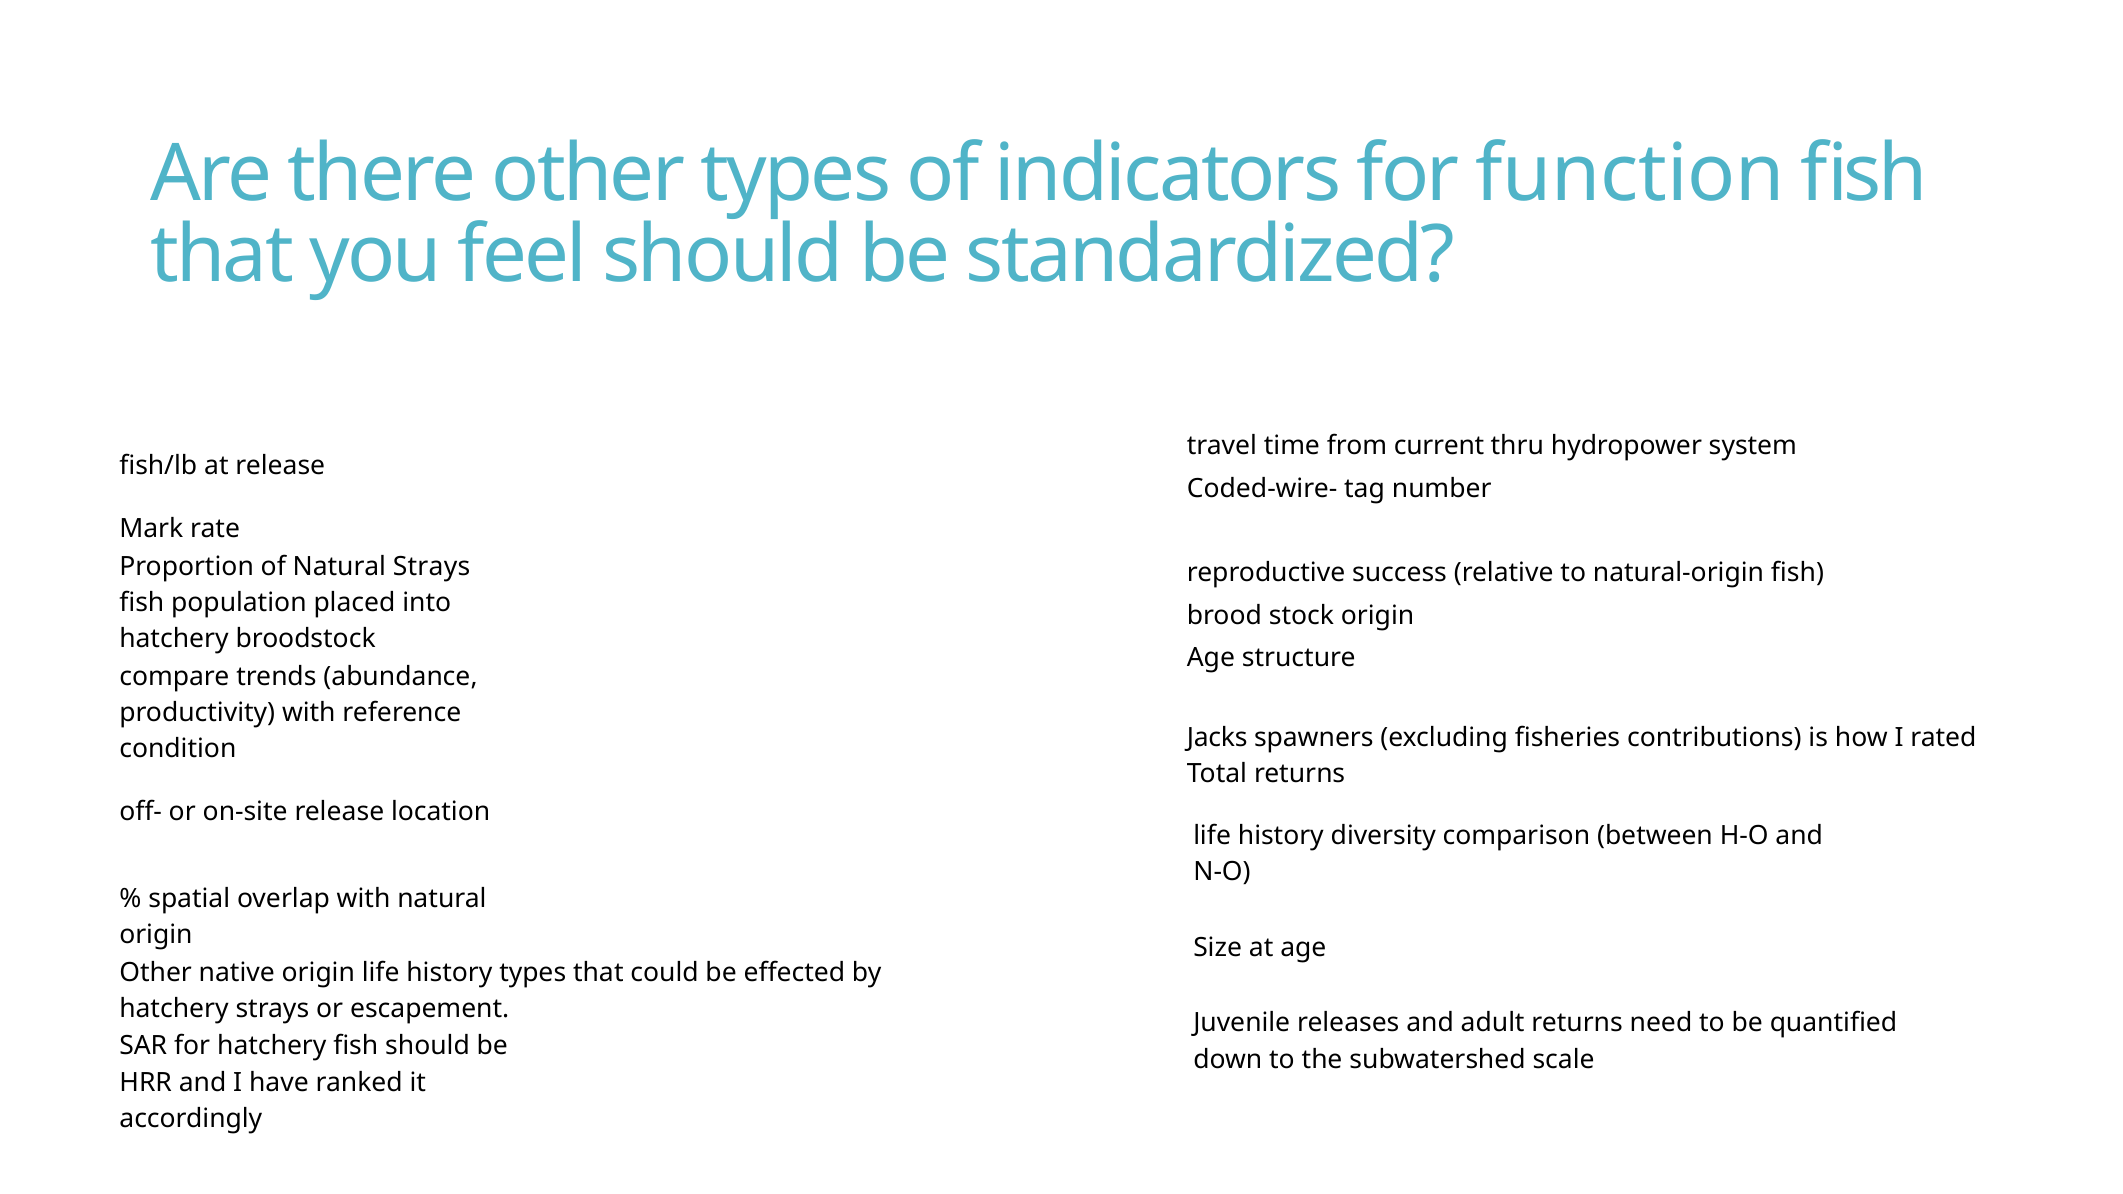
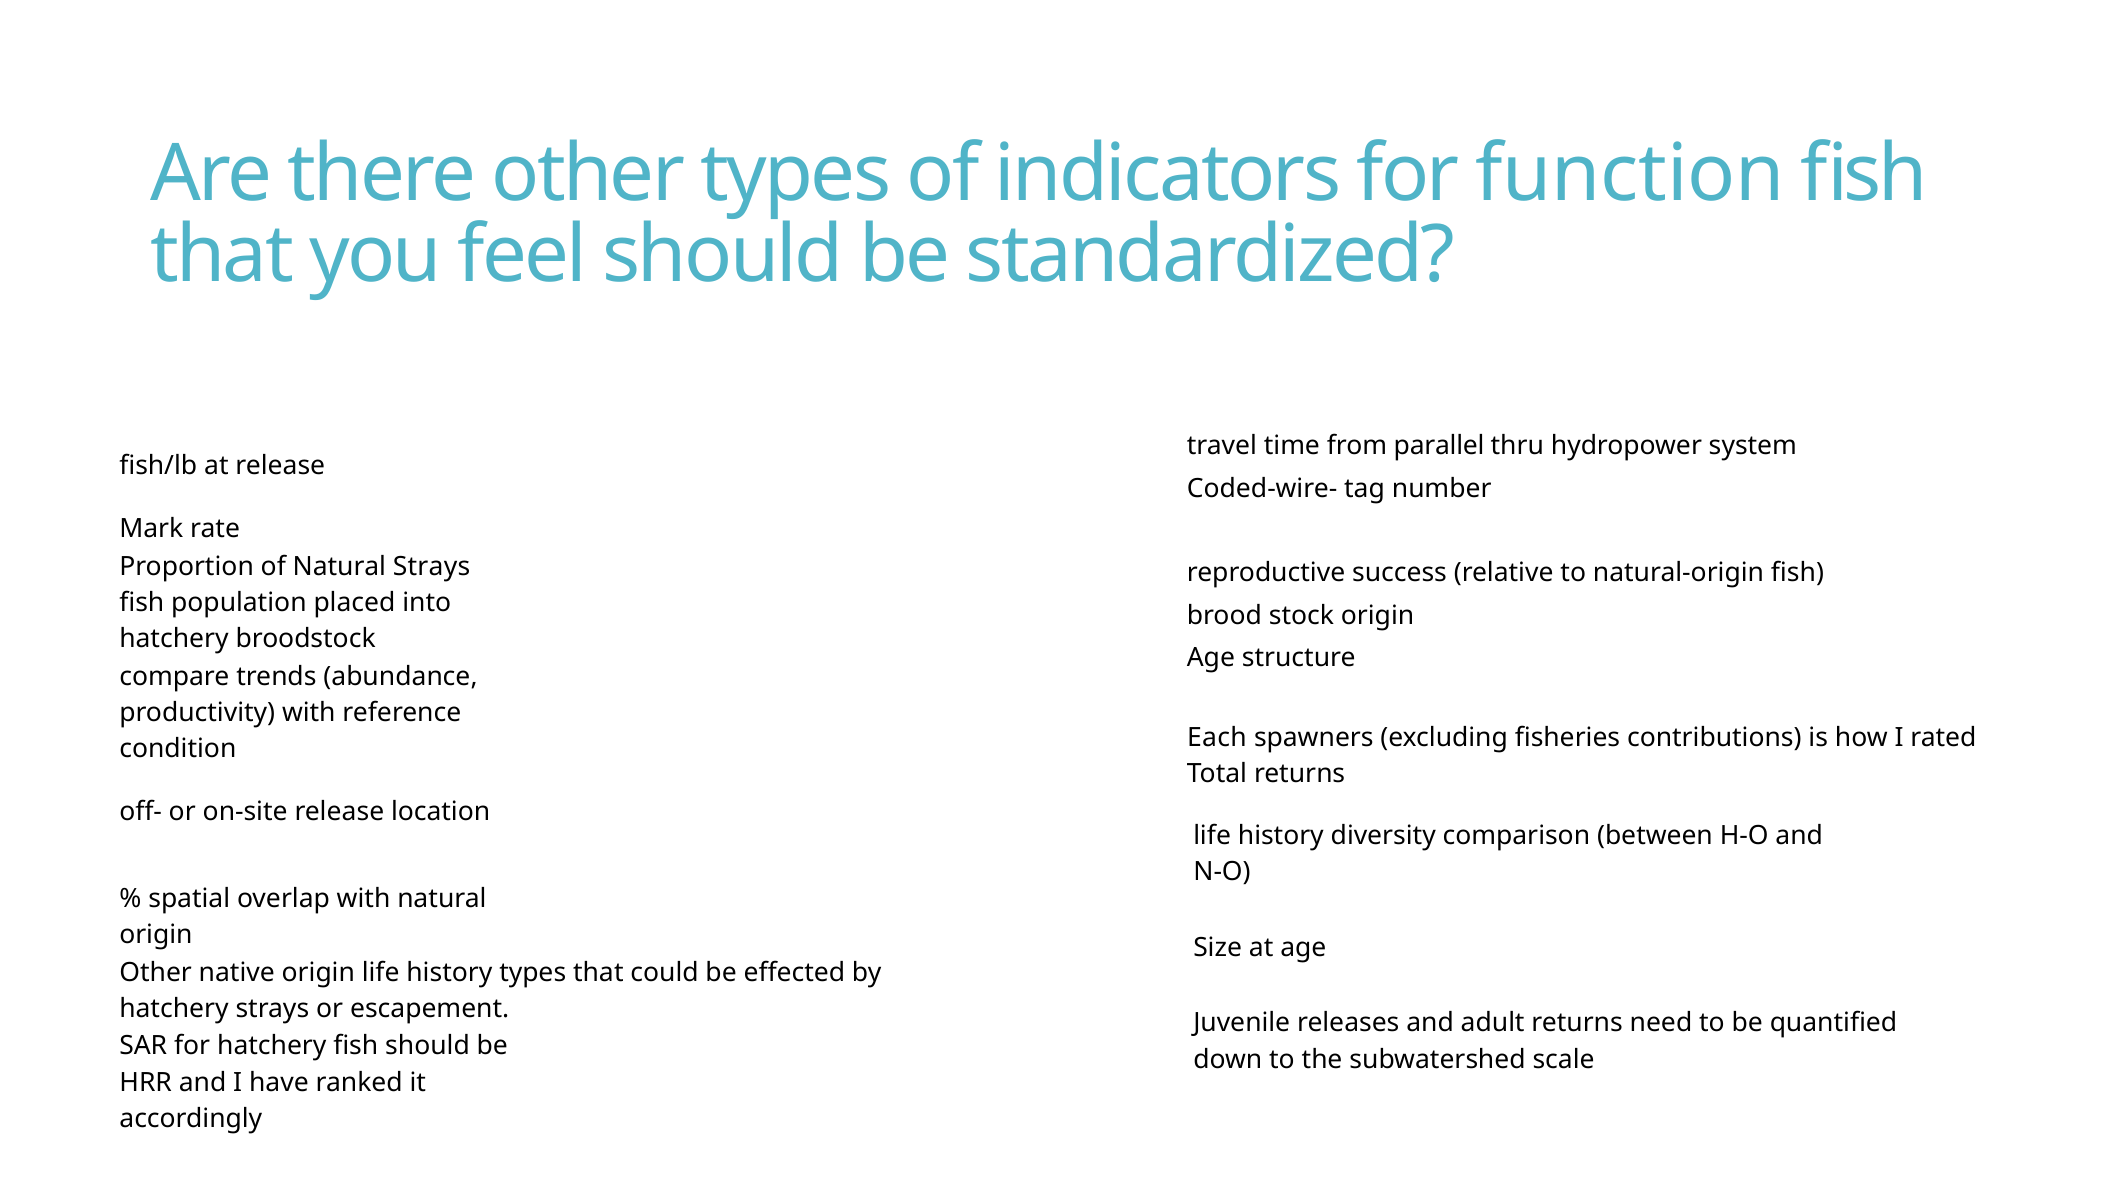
current: current -> parallel (1439, 446)
Jacks: Jacks -> Each (1217, 738)
